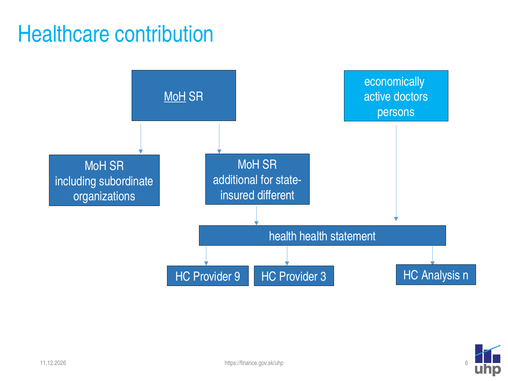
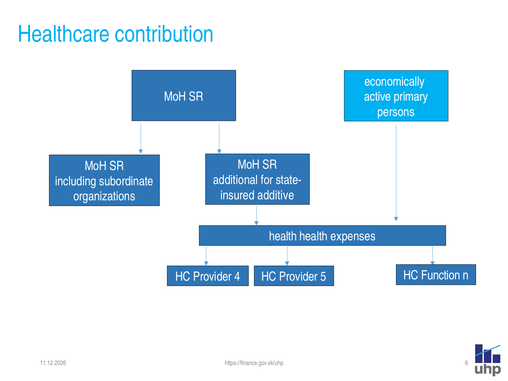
MoH underline: present -> none (175, 97)
doctors: doctors -> primary (411, 97)
different: different -> additive (276, 195)
statement: statement -> expenses (353, 236)
9: 9 -> 4 (238, 277)
3: 3 -> 5 (324, 277)
Analysis: Analysis -> Function (441, 275)
